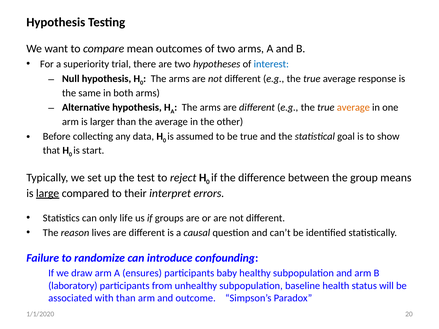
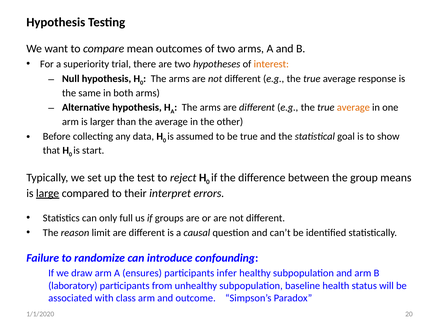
interest colour: blue -> orange (271, 64)
life: life -> full (126, 218)
lives: lives -> limit (101, 233)
baby: baby -> infer (227, 273)
with than: than -> class (126, 298)
